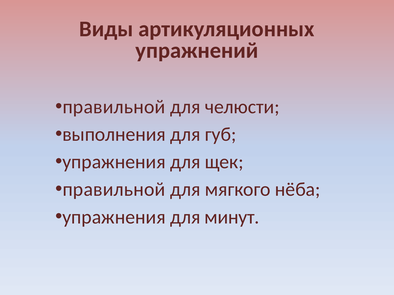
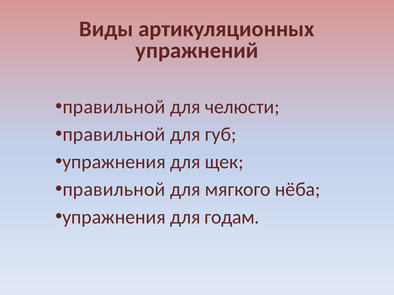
выполнения: выполнения -> правильной (114, 135)
минут: минут -> годам (232, 217)
